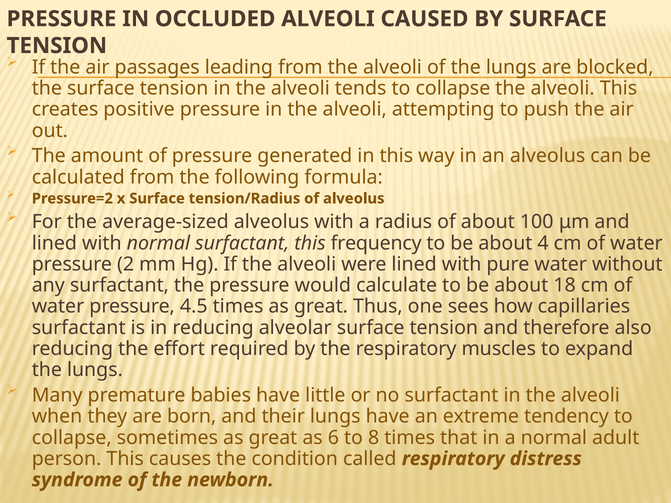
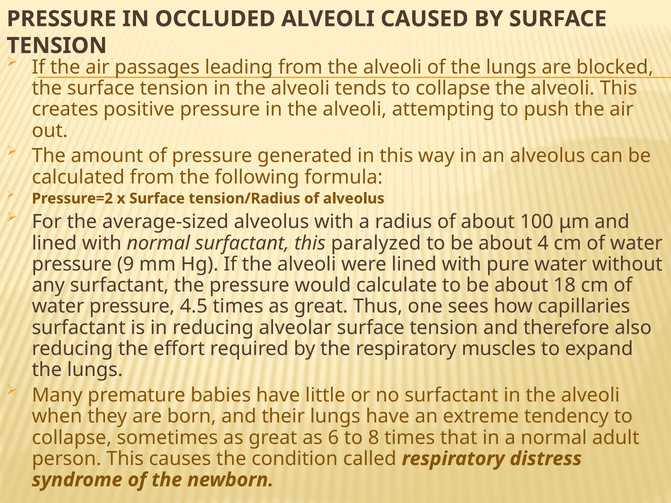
frequency: frequency -> paralyzed (376, 243)
2: 2 -> 9 (126, 264)
